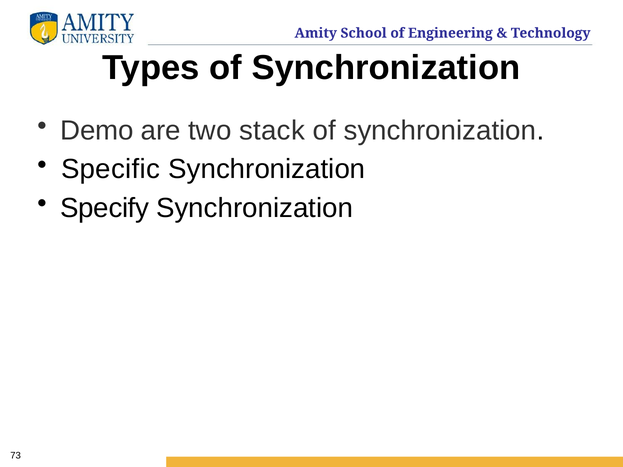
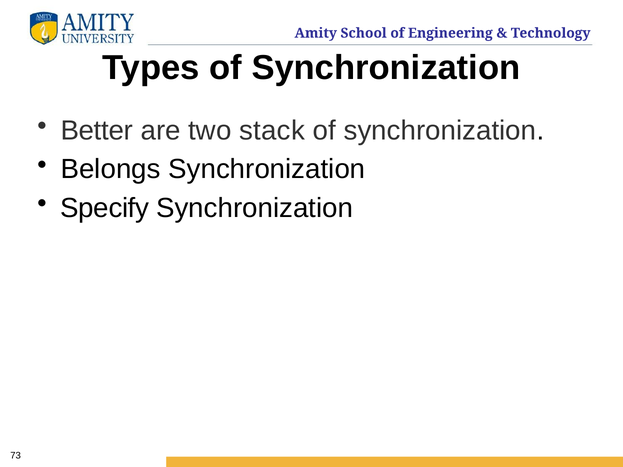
Demo: Demo -> Better (97, 131)
Specific: Specific -> Belongs (111, 169)
